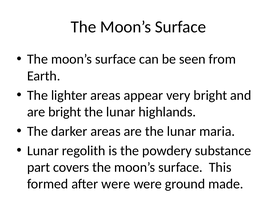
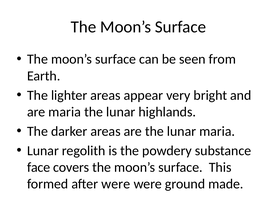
are bright: bright -> maria (65, 112)
part: part -> face (39, 167)
